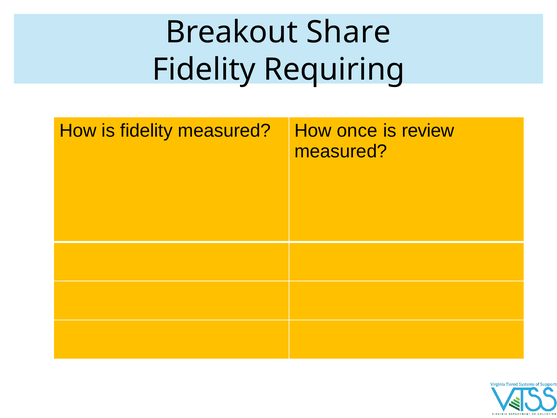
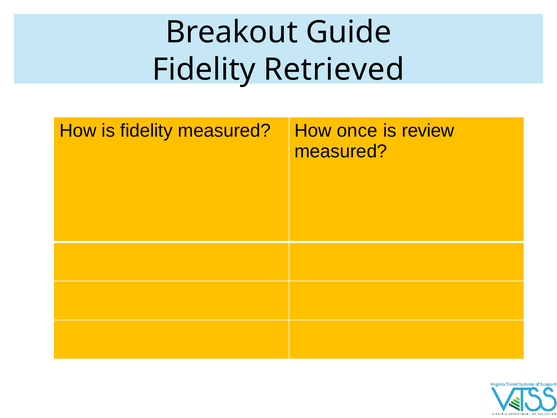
Share: Share -> Guide (349, 32)
Requiring: Requiring -> Retrieved (334, 69)
